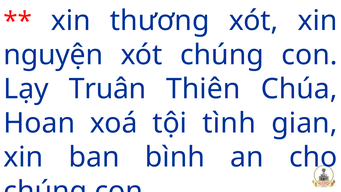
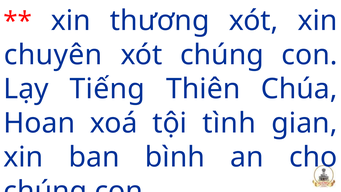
nguyện: nguyện -> chuyên (53, 55)
Truân: Truân -> Tiếng (107, 89)
